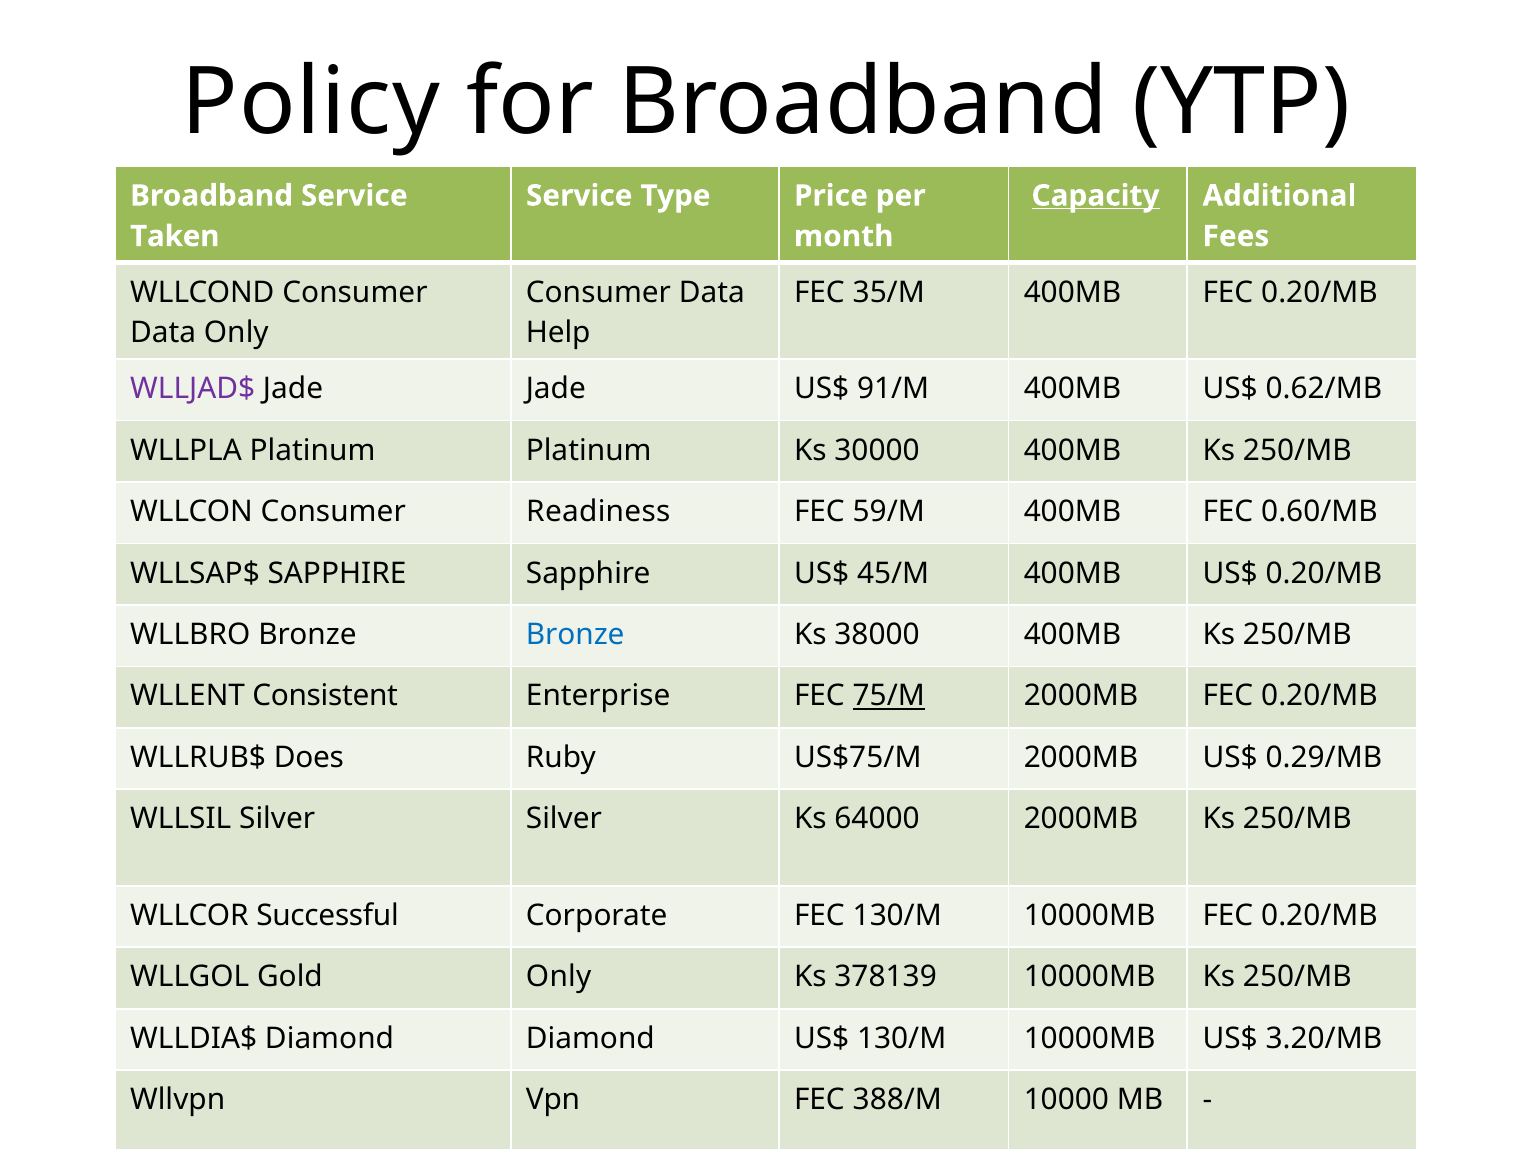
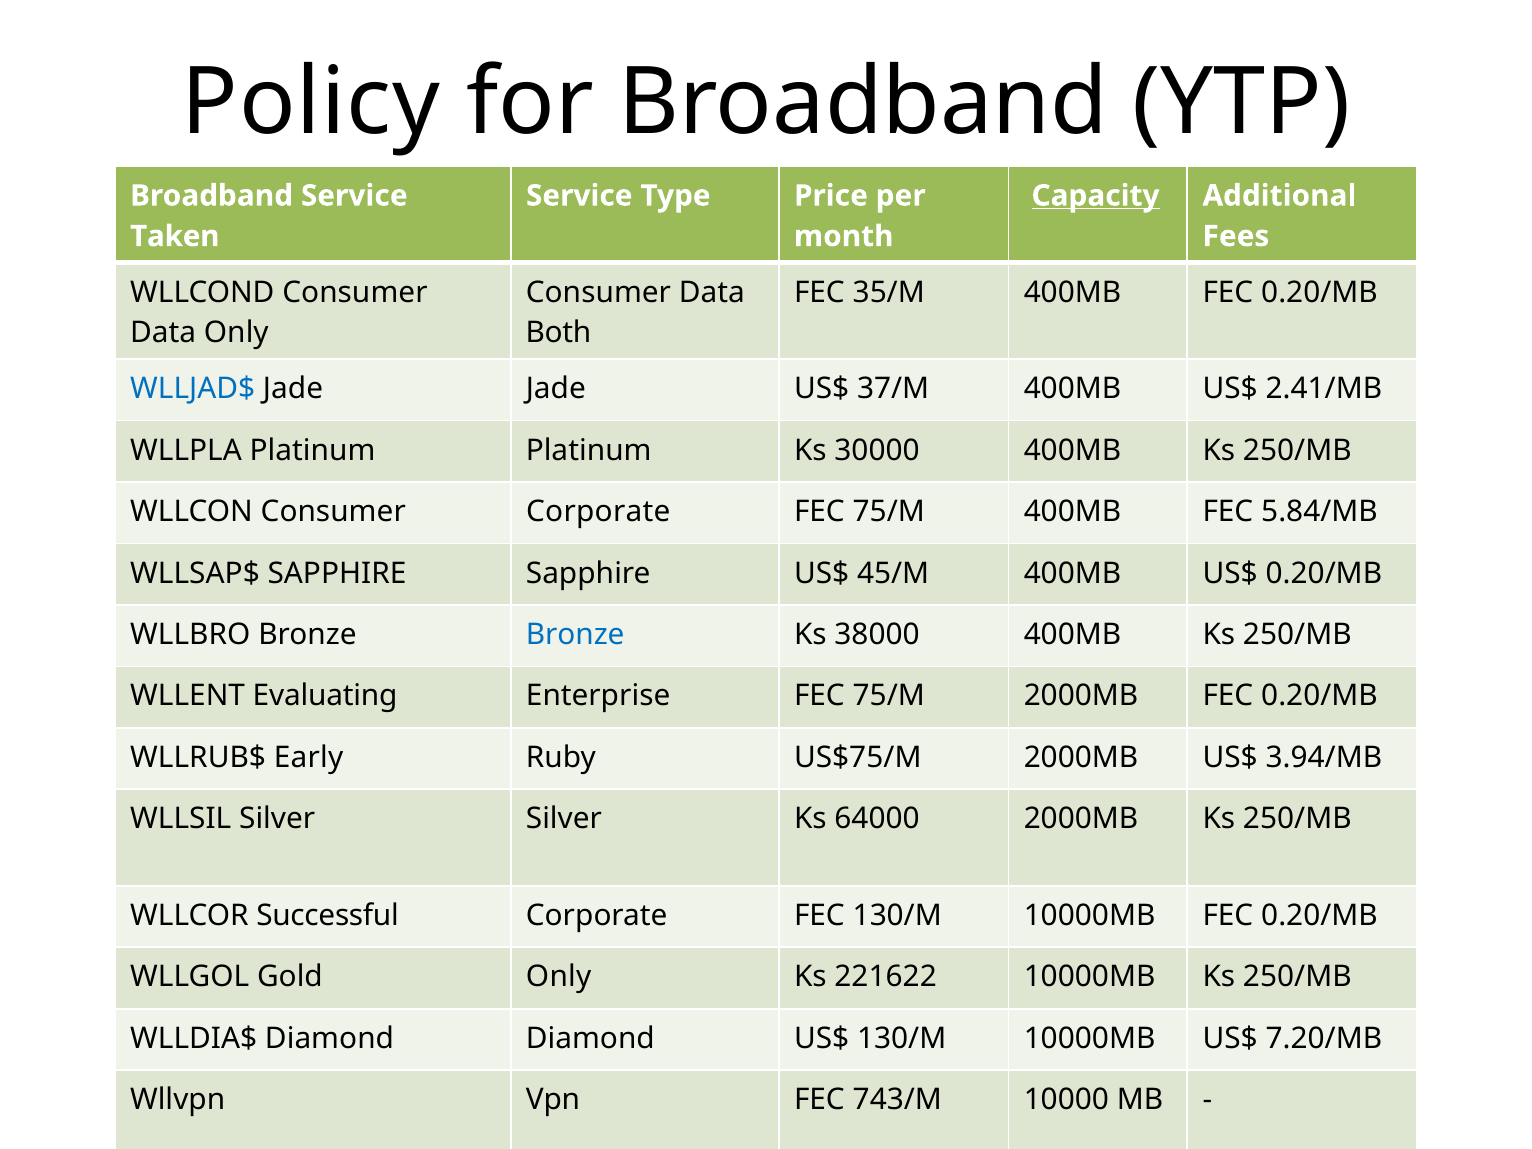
Help: Help -> Both (558, 333)
WLLJAD$ colour: purple -> blue (193, 389)
91/M: 91/M -> 37/M (893, 389)
0.62/MB: 0.62/MB -> 2.41/MB (1324, 389)
Consumer Readiness: Readiness -> Corporate (598, 512)
59/M: 59/M -> 75/M (889, 512)
0.60/MB: 0.60/MB -> 5.84/MB (1320, 512)
Consistent: Consistent -> Evaluating (325, 696)
75/M underline: present -> none (889, 696)
Does: Does -> Early (309, 758)
0.29/MB: 0.29/MB -> 3.94/MB (1324, 758)
378139: 378139 -> 221622 (886, 977)
3.20/MB: 3.20/MB -> 7.20/MB (1324, 1039)
388/M: 388/M -> 743/M (897, 1100)
